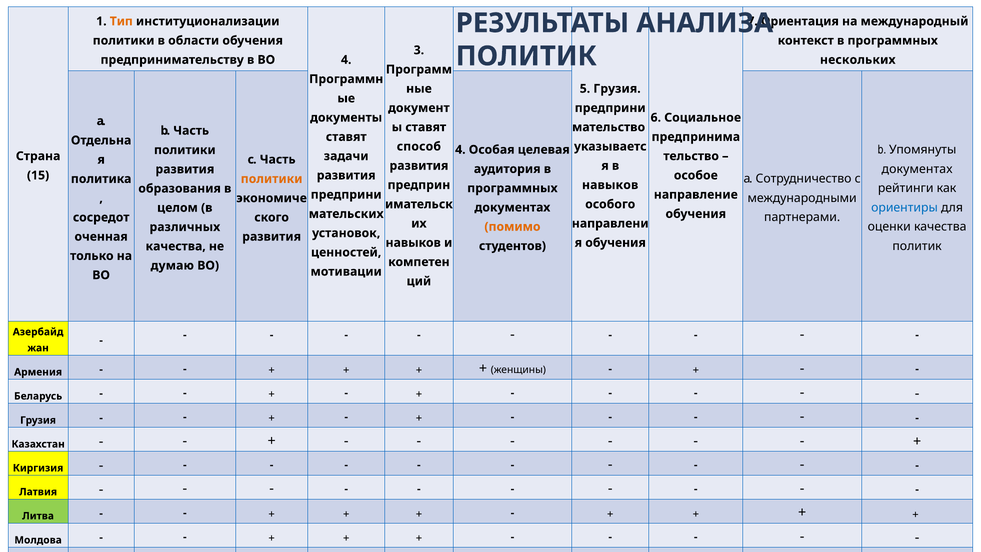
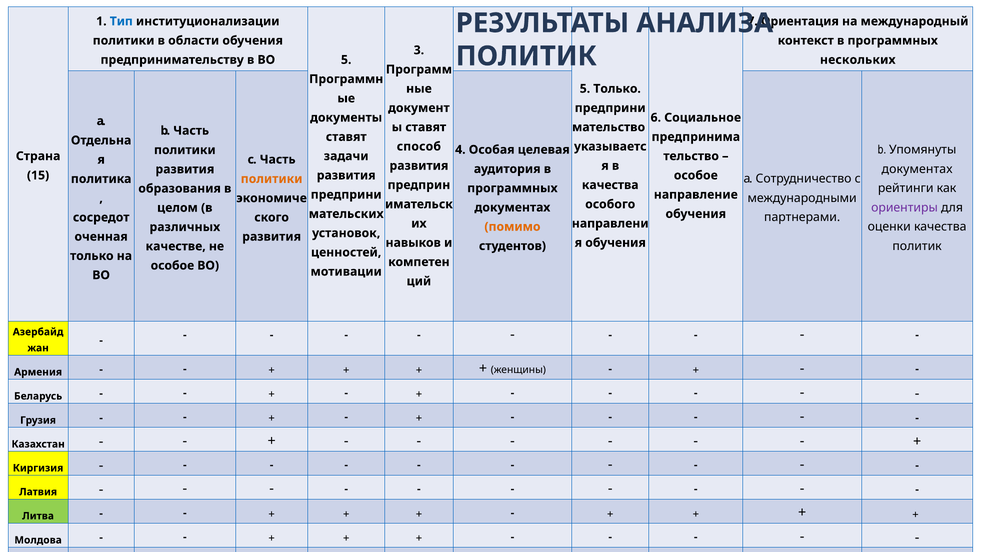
Тип colour: orange -> blue (121, 21)
ВО 4: 4 -> 5 (346, 60)
5 Грузия: Грузия -> Только (617, 89)
навыков: навыков -> качества (610, 185)
ориентиры colour: blue -> purple (904, 208)
качества: качества -> качестве (176, 246)
думаю: думаю -> особое (172, 265)
